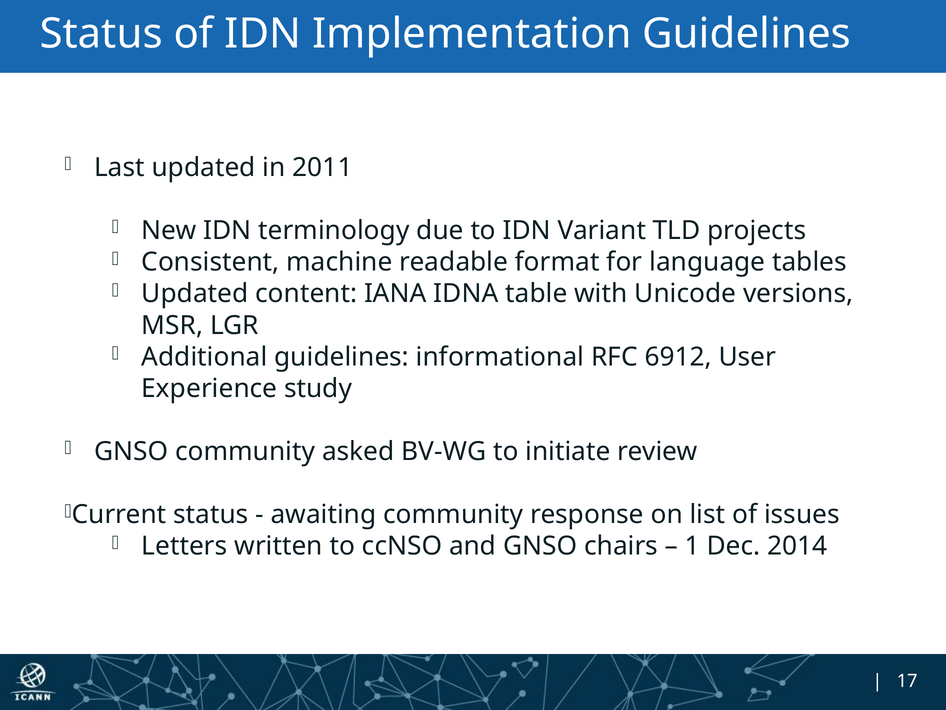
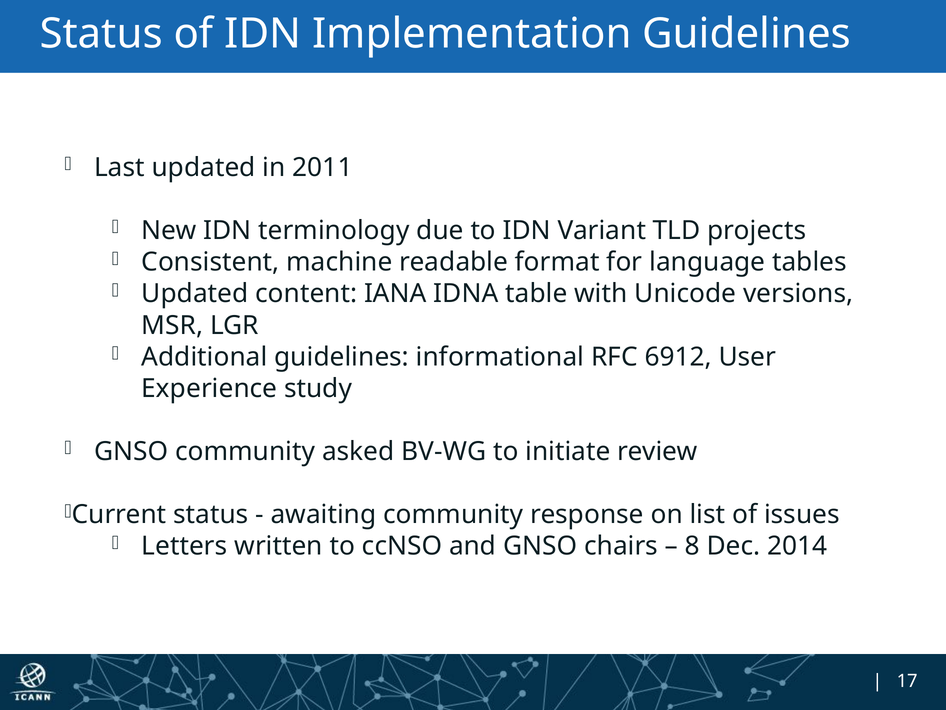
1: 1 -> 8 (692, 546)
